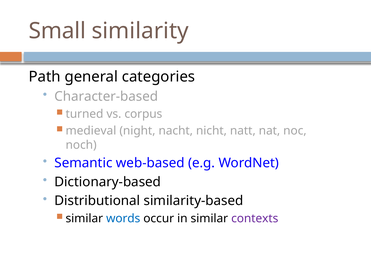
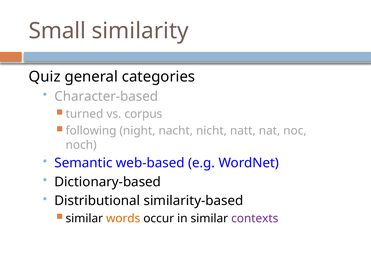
Path: Path -> Quiz (45, 77)
medieval: medieval -> following (91, 131)
words colour: blue -> orange (123, 219)
